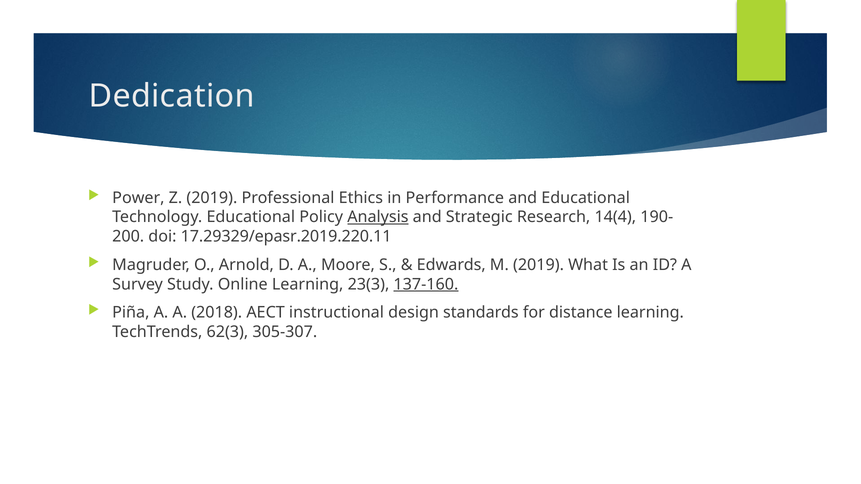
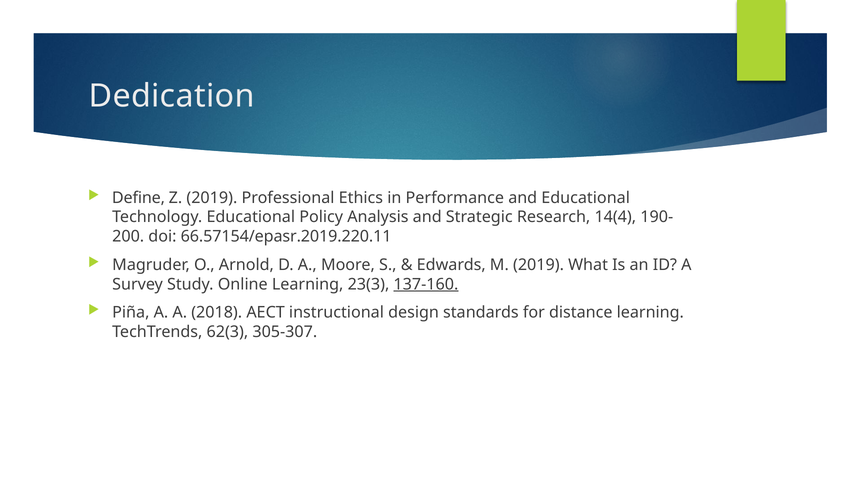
Power: Power -> Define (138, 198)
Analysis underline: present -> none (378, 217)
17.29329/epasr.2019.220.11: 17.29329/epasr.2019.220.11 -> 66.57154/epasr.2019.220.11 (286, 237)
